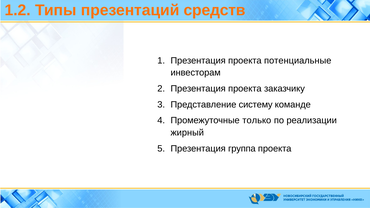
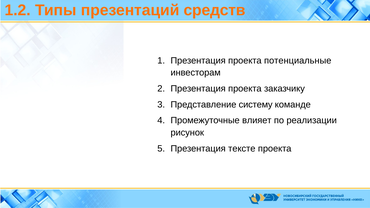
только: только -> влияет (257, 121)
жирный: жирный -> рисунок (187, 133)
группа: группа -> тексте (242, 149)
